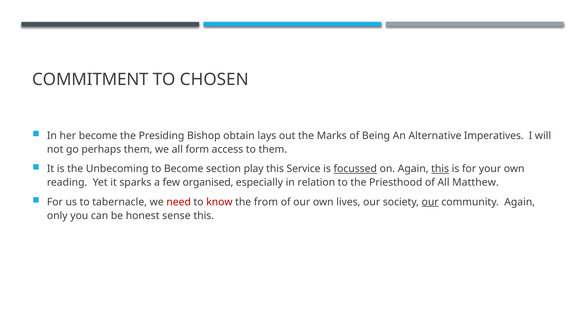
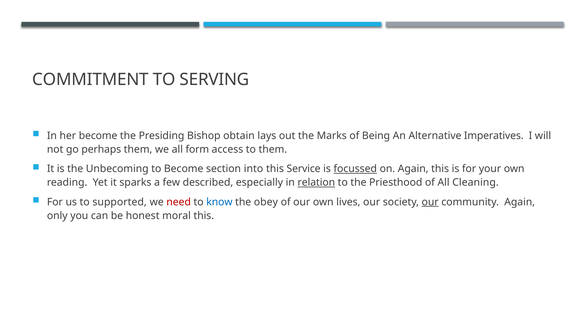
CHOSEN: CHOSEN -> SERVING (214, 79)
play: play -> into (254, 169)
this underline: present -> none (440, 169)
organised: organised -> described (208, 183)
relation underline: none -> present (316, 183)
Matthew: Matthew -> Cleaning (476, 183)
tabernacle: tabernacle -> supported (120, 202)
know colour: red -> blue (219, 202)
from: from -> obey (266, 202)
sense: sense -> moral (176, 216)
